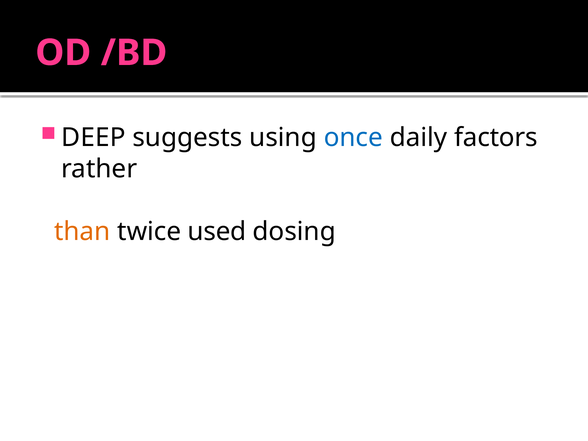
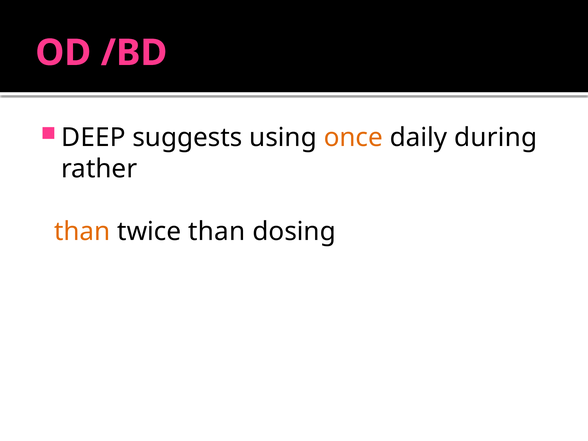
once colour: blue -> orange (353, 138)
factors: factors -> during (496, 138)
twice used: used -> than (217, 232)
